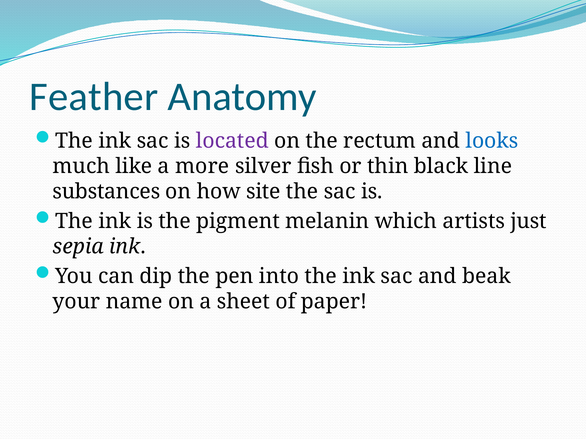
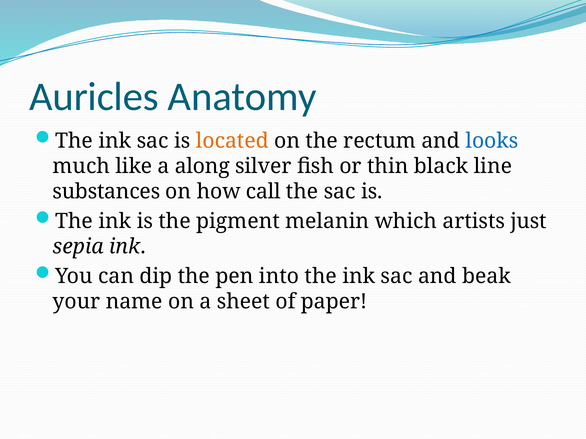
Feather: Feather -> Auricles (94, 97)
located colour: purple -> orange (232, 141)
more: more -> along (202, 166)
site: site -> call (263, 192)
